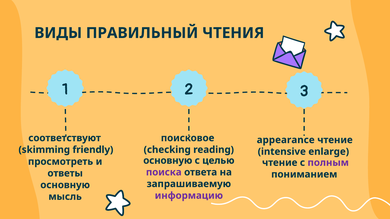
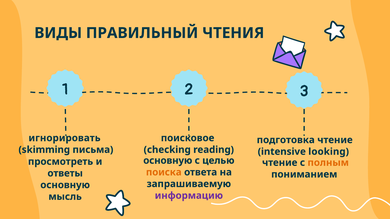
соответствуют: соответствуют -> игнорировать (65, 138)
appearance: appearance -> подготовка (286, 140)
friendly: friendly -> письма (93, 150)
enlarge: enlarge -> looking (329, 152)
полным colour: purple -> orange (328, 163)
поиска colour: purple -> orange (164, 172)
